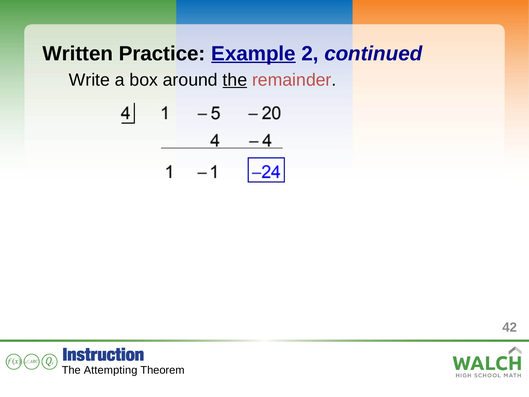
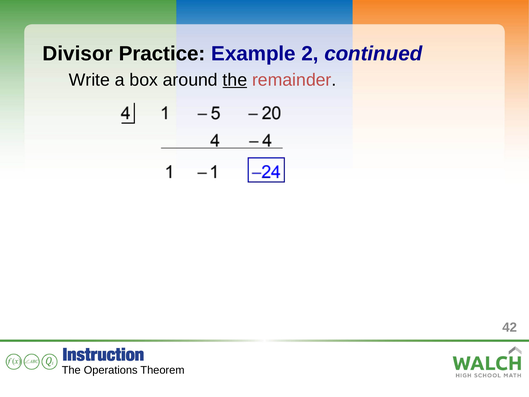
Written: Written -> Divisor (78, 54)
Example underline: present -> none (254, 54)
Attempting: Attempting -> Operations (111, 370)
